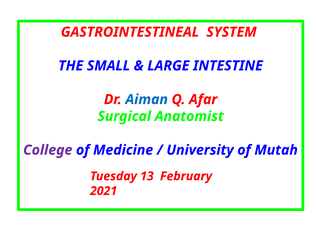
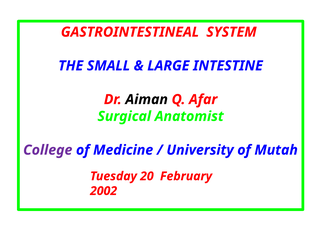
Aiman colour: blue -> black (147, 99)
13: 13 -> 20 (147, 176)
2021: 2021 -> 2002 (104, 191)
